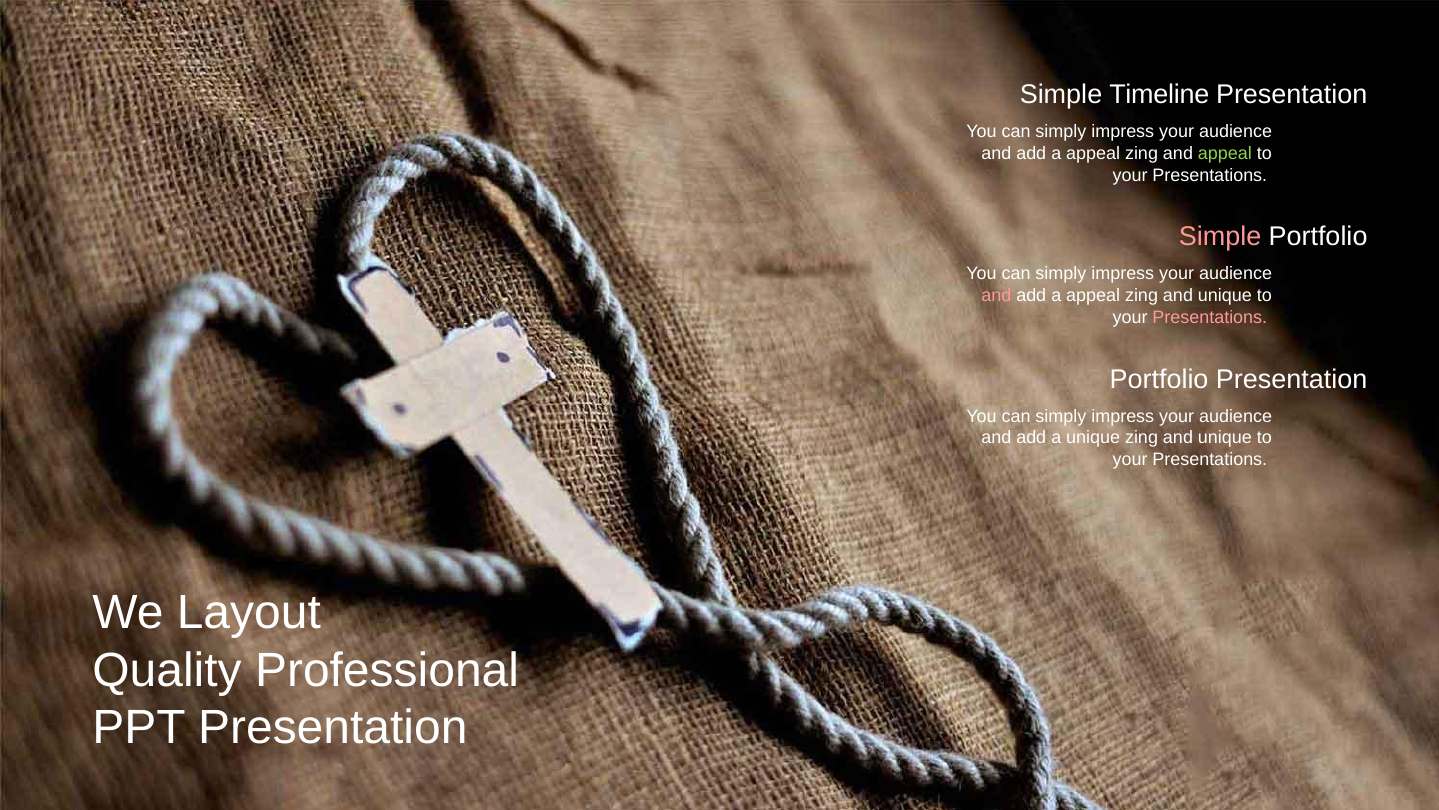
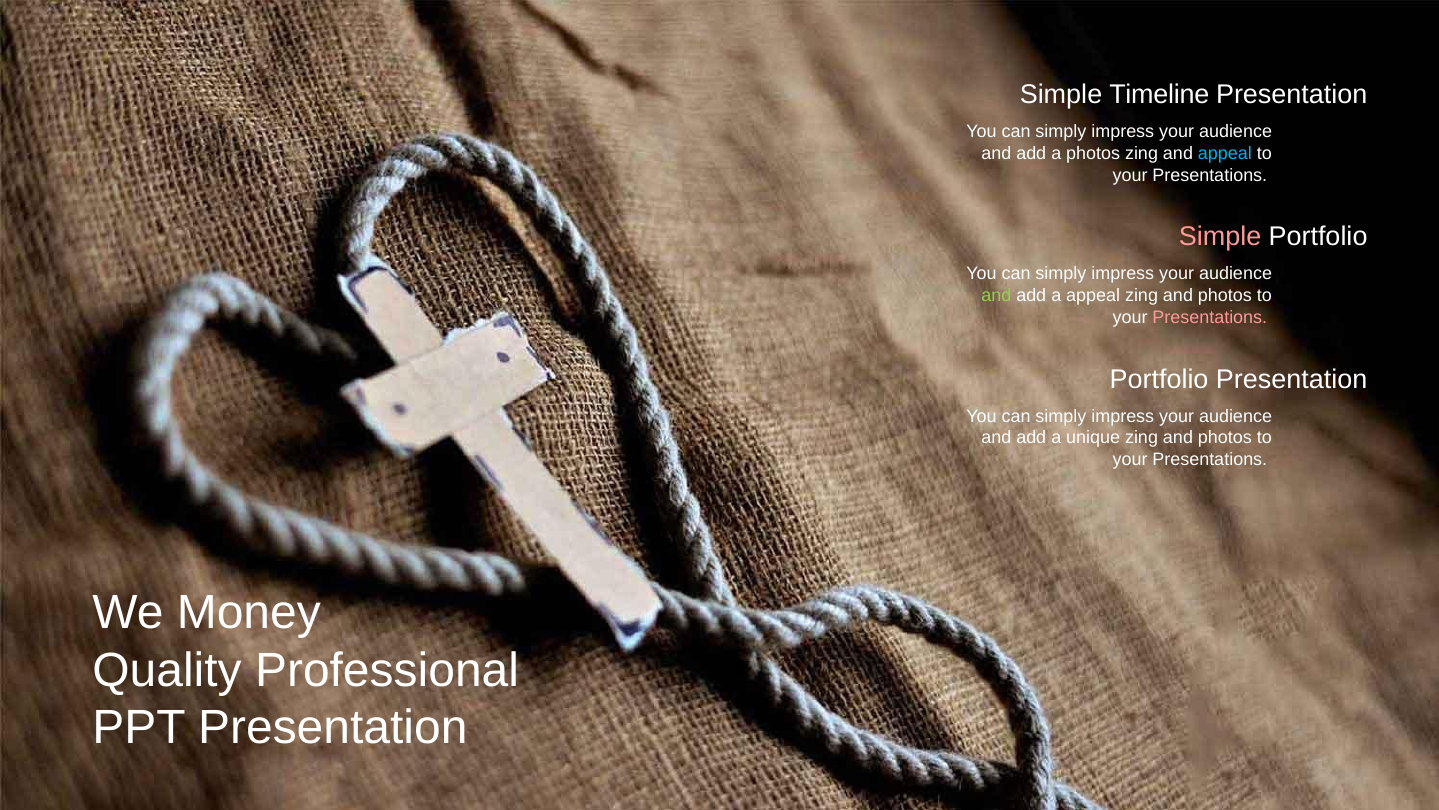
appeal: appeal -> photos (1093, 153)
appeal colour: light green -> light blue (1225, 153)
and colour: pink -> light green (996, 295)
unique: unique -> photos (1225, 295)
unique zing and unique: unique -> photos (1225, 437)
Layout: Layout -> Money (249, 612)
